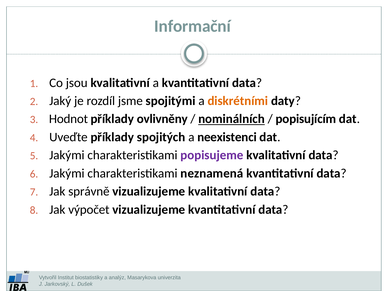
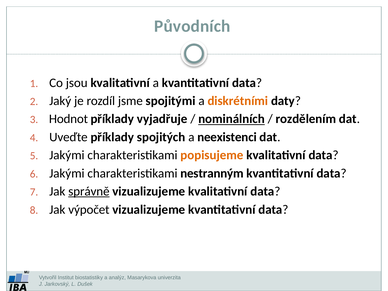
Informační: Informační -> Původních (192, 26)
ovlivněny: ovlivněny -> vyjadřuje (162, 119)
popisujícím: popisujícím -> rozdělením (306, 119)
popisujeme colour: purple -> orange (212, 155)
neznamená: neznamená -> nestranným (212, 173)
správně underline: none -> present (89, 191)
